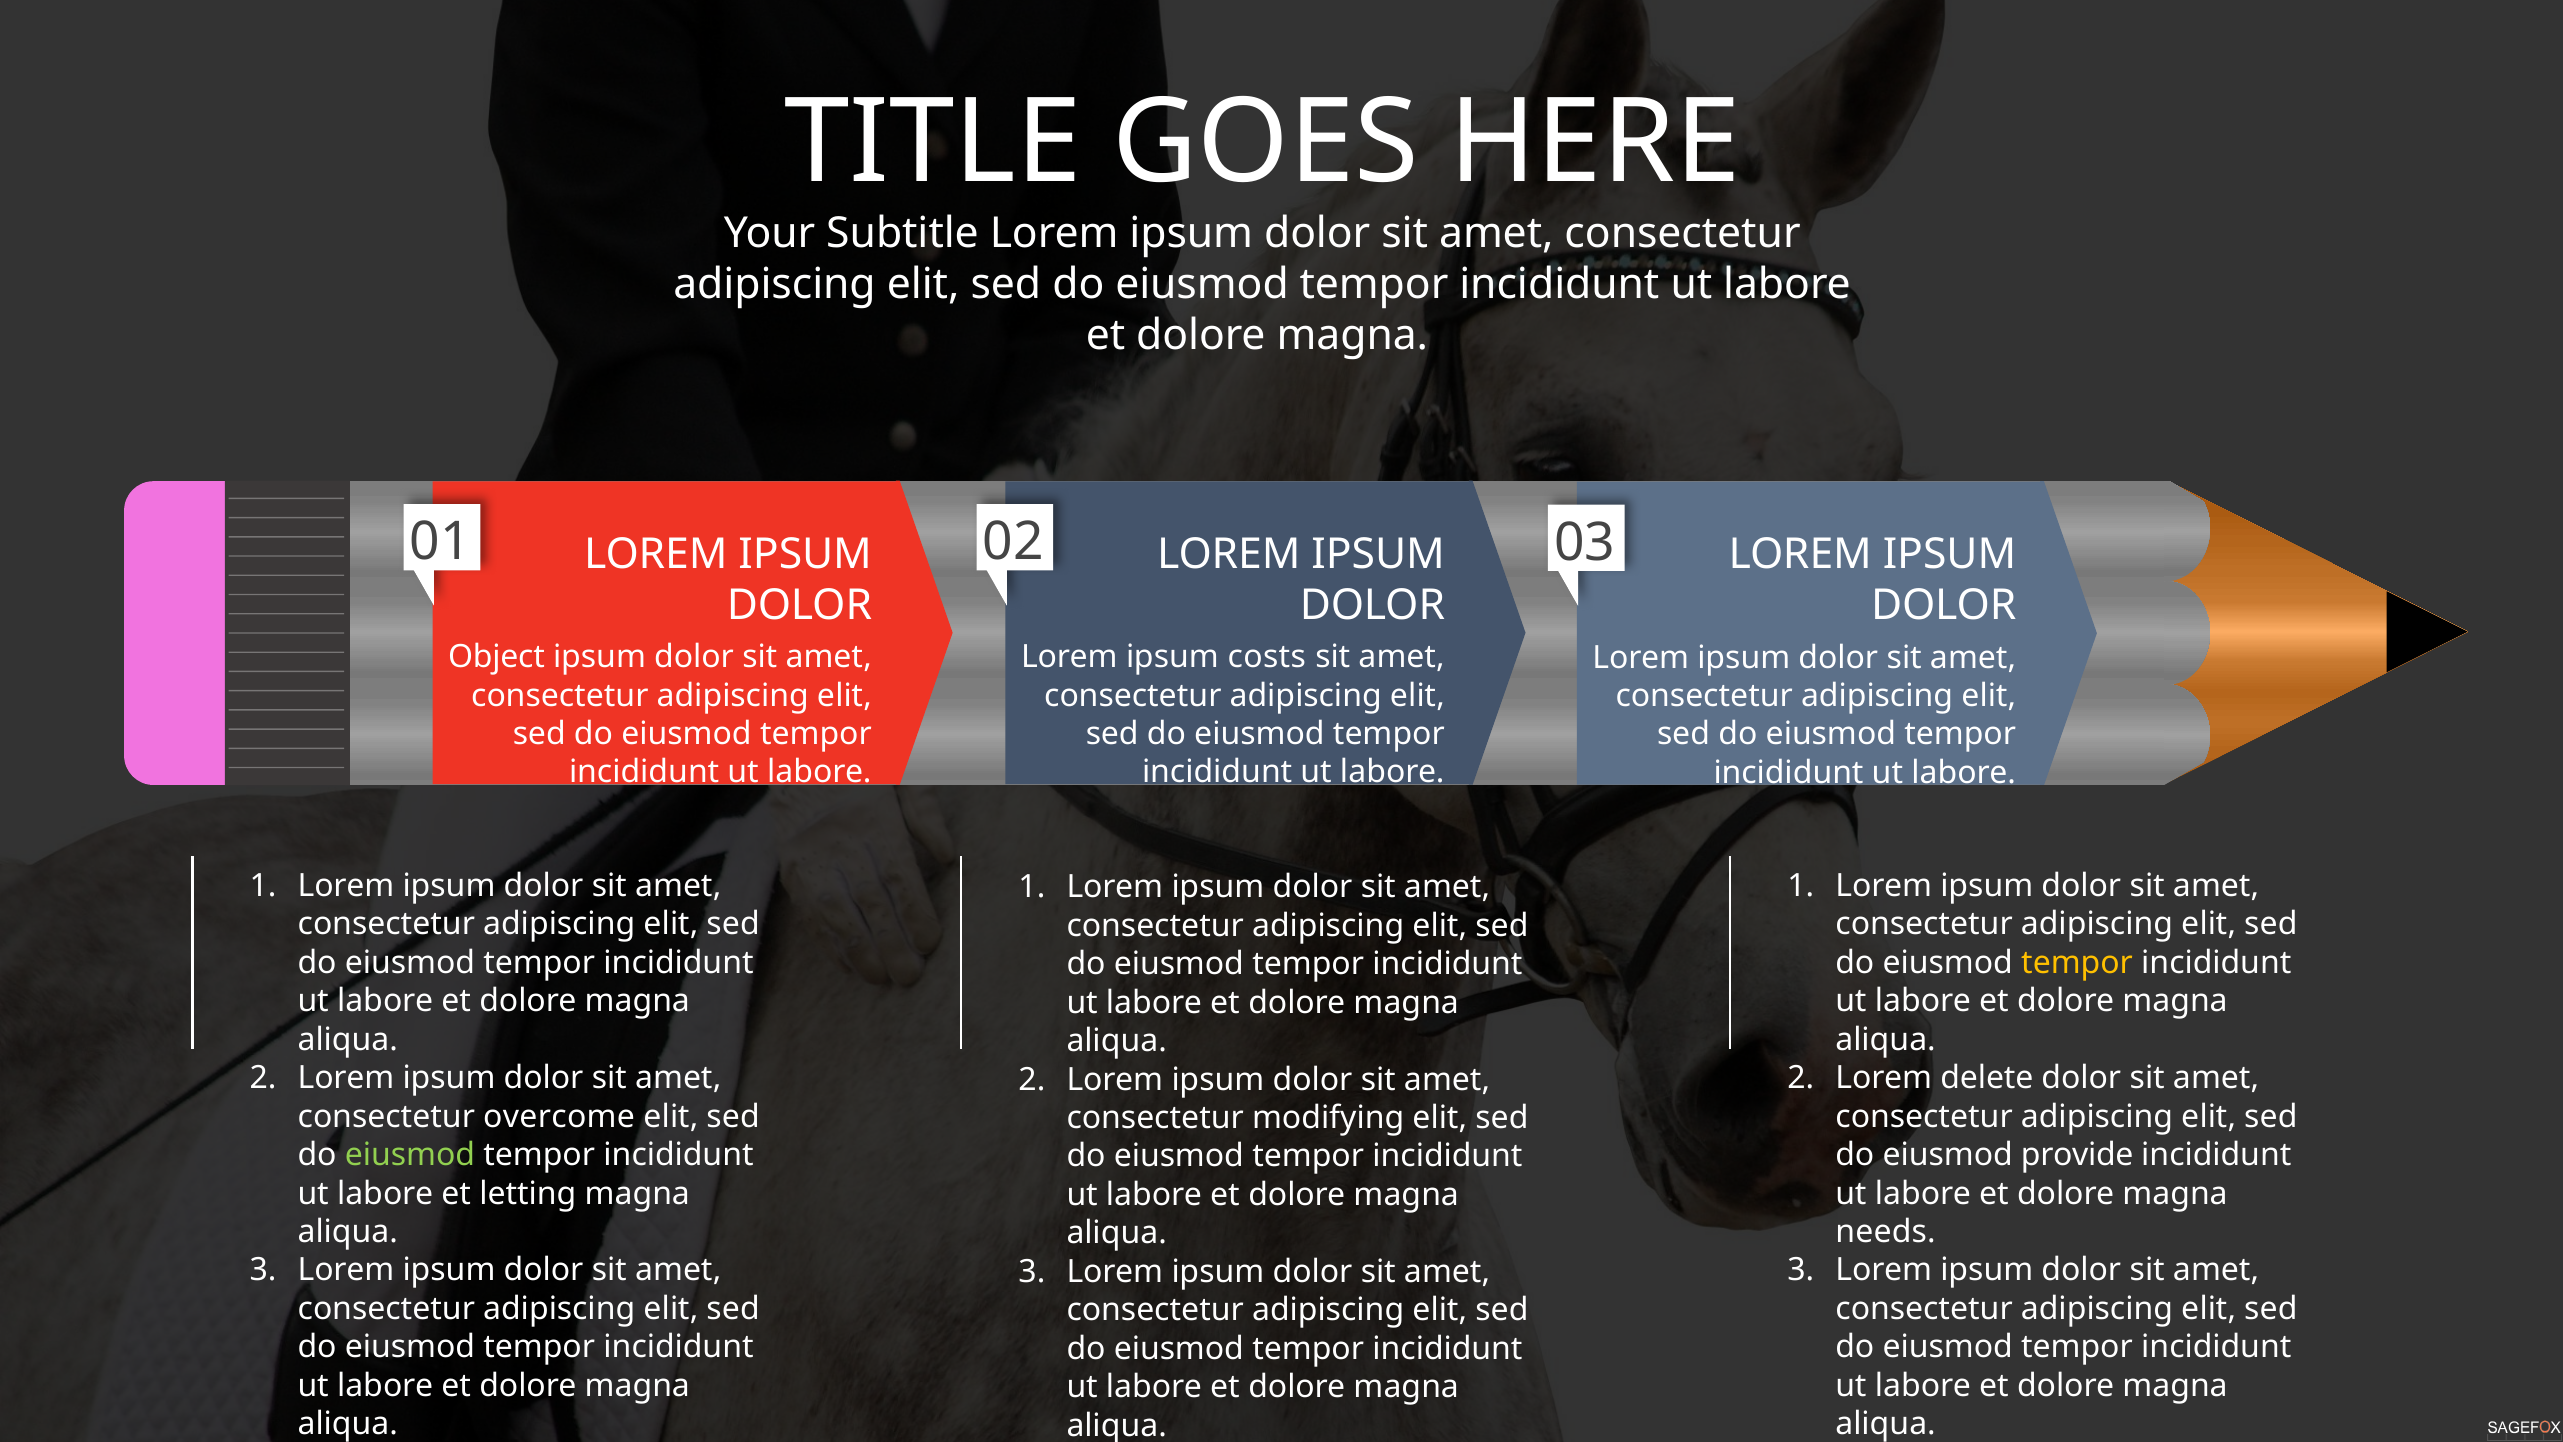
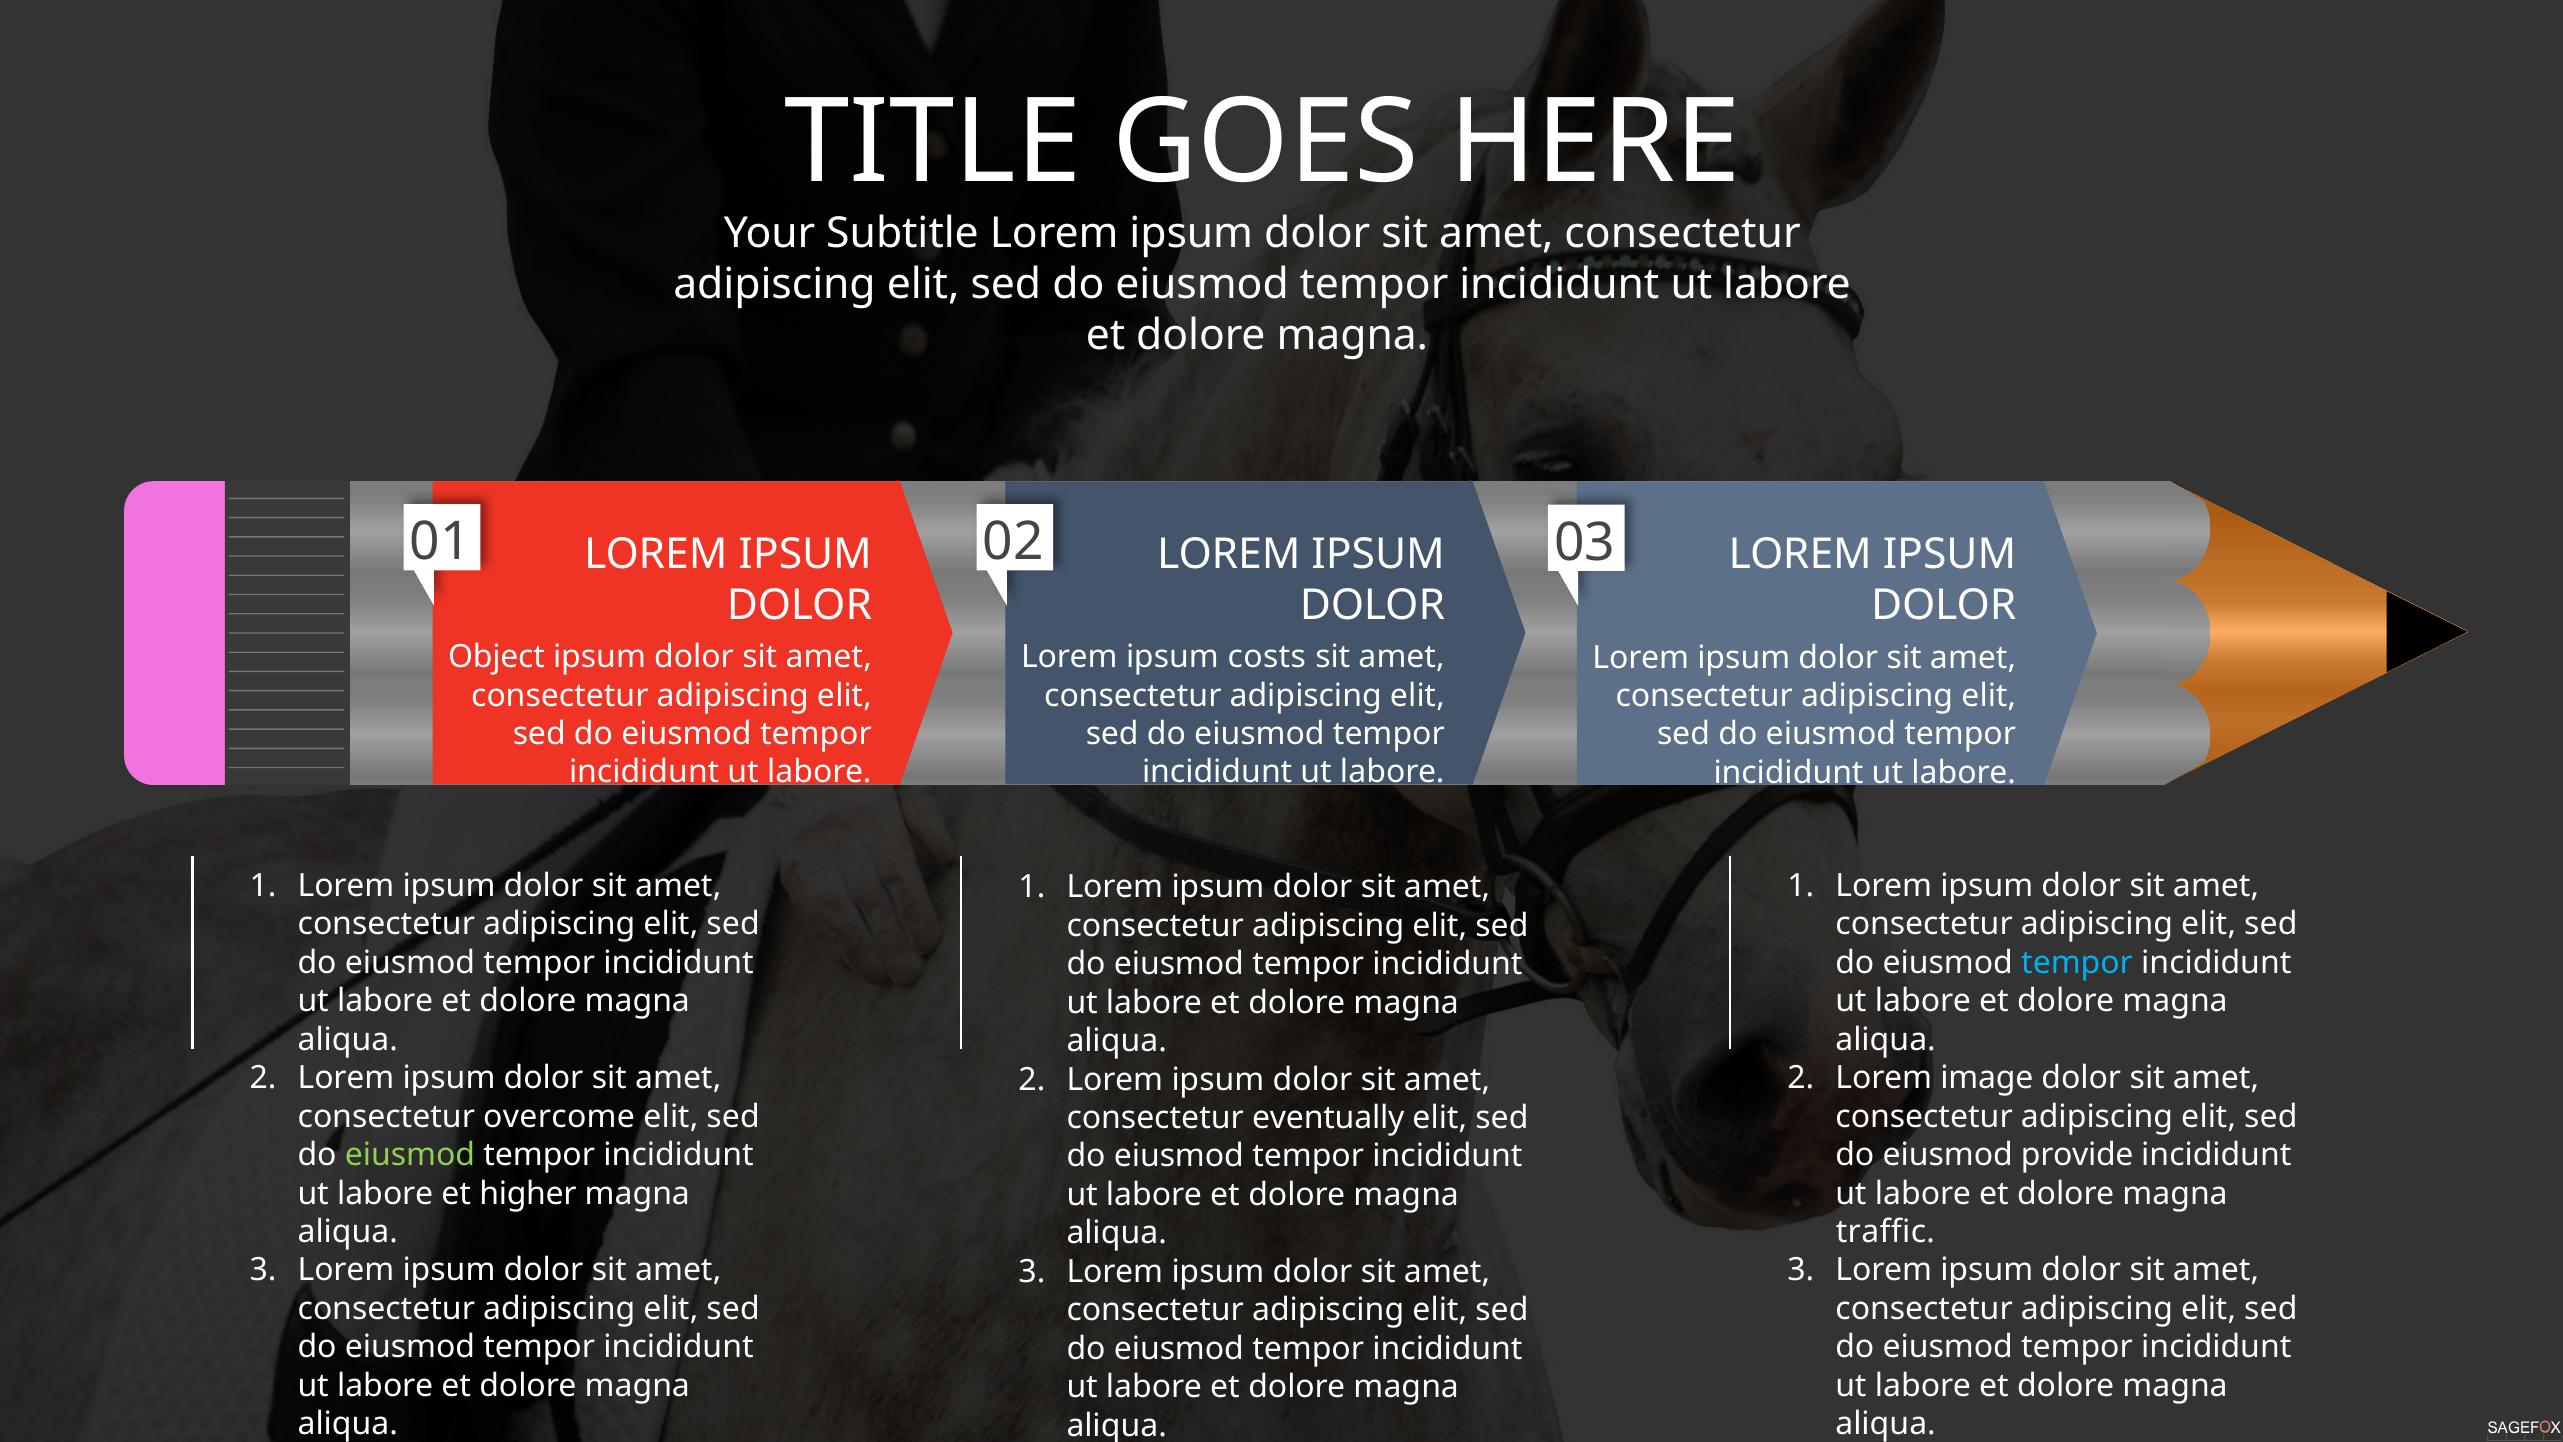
tempor colour: yellow -> light blue (2077, 963)
delete: delete -> image (1987, 1078)
modifying: modifying -> eventually (1328, 1118)
letting: letting -> higher (528, 1193)
needs: needs -> traffic (1885, 1232)
